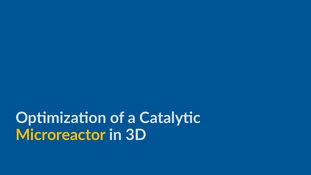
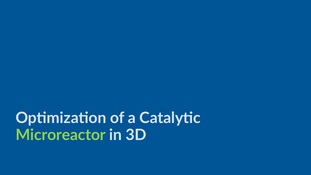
Microreactor colour: yellow -> light green (61, 135)
